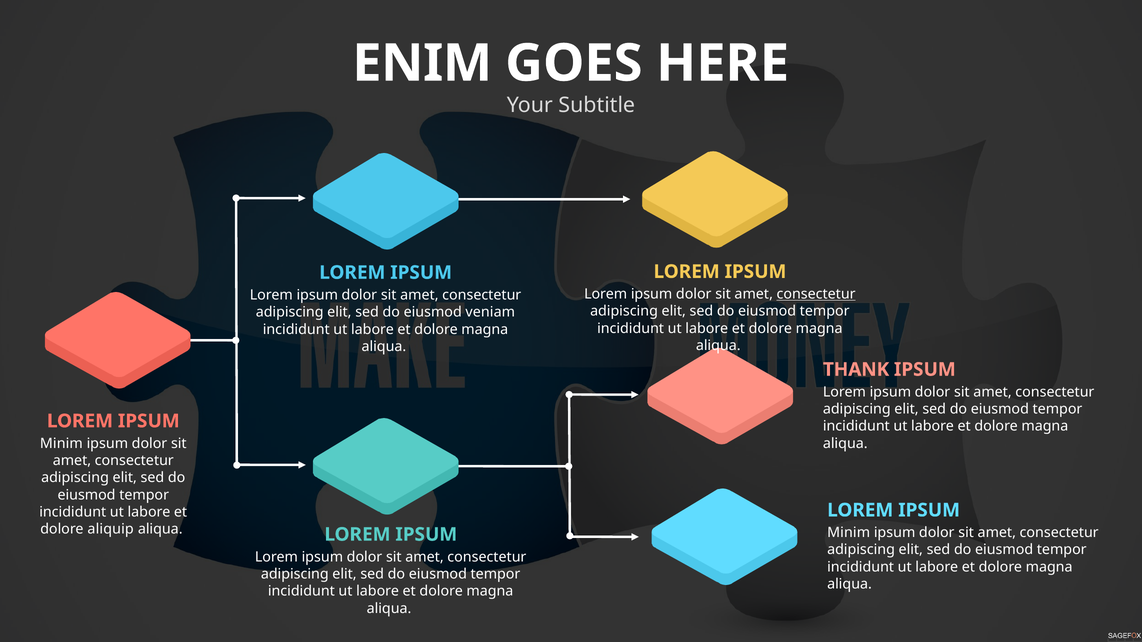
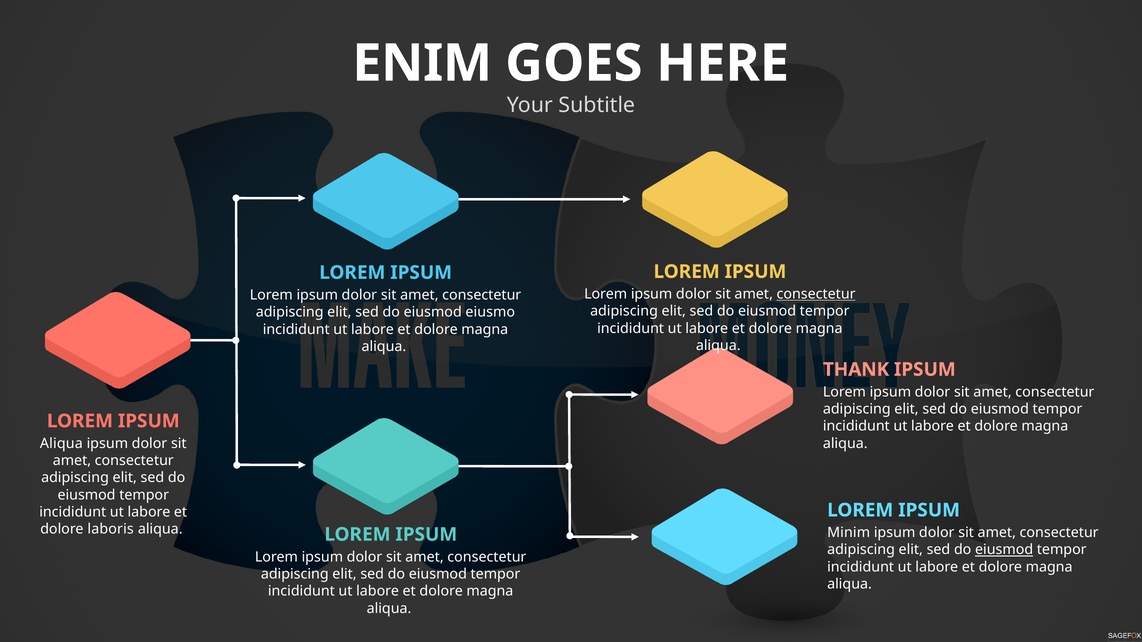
veniam: veniam -> eiusmo (490, 312)
Minim: Minim -> Aliqua (61, 444)
aliquip: aliquip -> laboris (111, 529)
eiusmod underline: none -> present (1004, 550)
